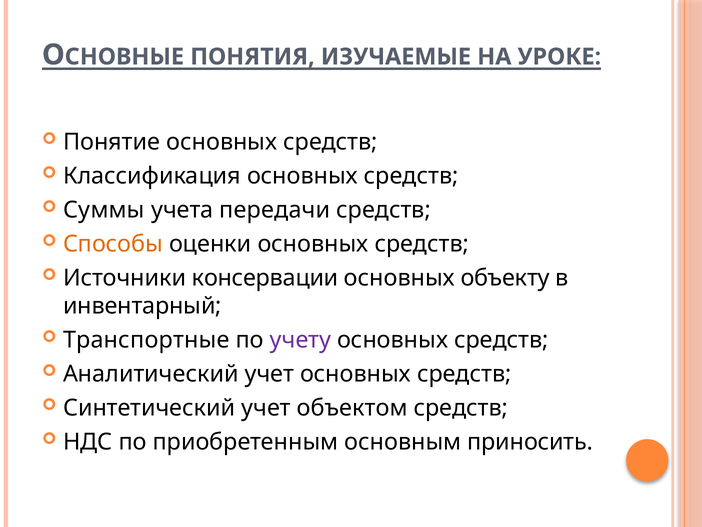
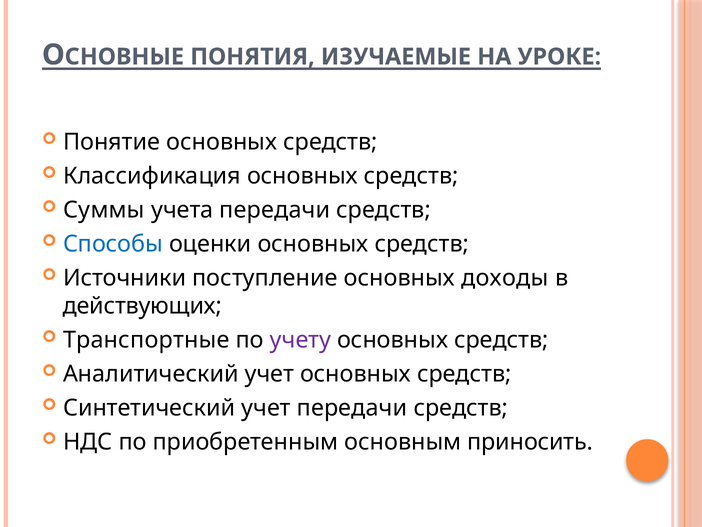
Способы colour: orange -> blue (113, 244)
консервации: консервации -> поступление (265, 278)
объекту: объекту -> доходы (505, 278)
инвентарный: инвентарный -> действующих (142, 306)
учет объектом: объектом -> передачи (352, 408)
